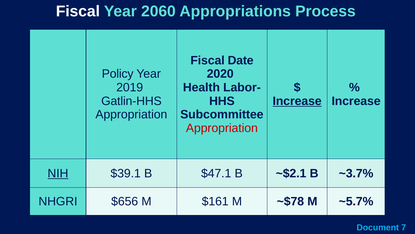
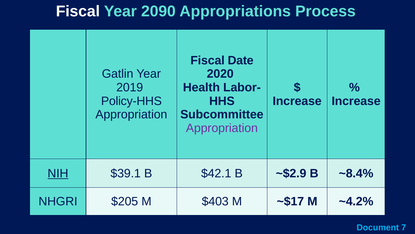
2060: 2060 -> 2090 (158, 11)
Policy: Policy -> Gatlin (118, 74)
Gatlin-HHS: Gatlin-HHS -> Policy-HHS (131, 101)
Increase underline: present -> none (297, 101)
Appropriation colour: red -> purple (222, 128)
$47.1: $47.1 -> $42.1 (216, 173)
~$2.1: ~$2.1 -> ~$2.9 (291, 173)
~3.7%: ~3.7% -> ~8.4% (356, 173)
$656: $656 -> $205 (125, 201)
$161: $161 -> $403 (215, 201)
~$78: ~$78 -> ~$17 (290, 201)
~5.7%: ~5.7% -> ~4.2% (356, 201)
